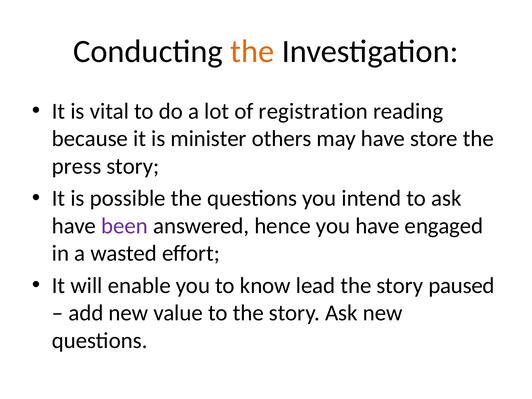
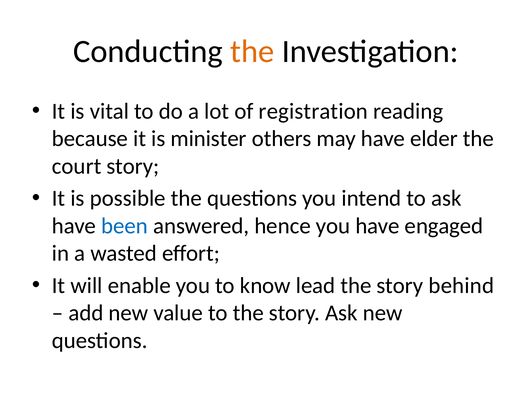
store: store -> elder (434, 139)
press: press -> court (77, 166)
been colour: purple -> blue (124, 226)
paused: paused -> behind (461, 286)
